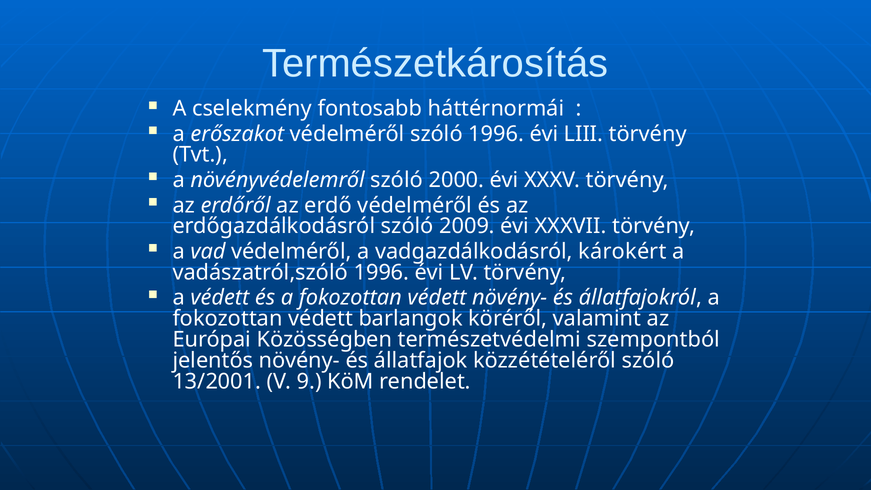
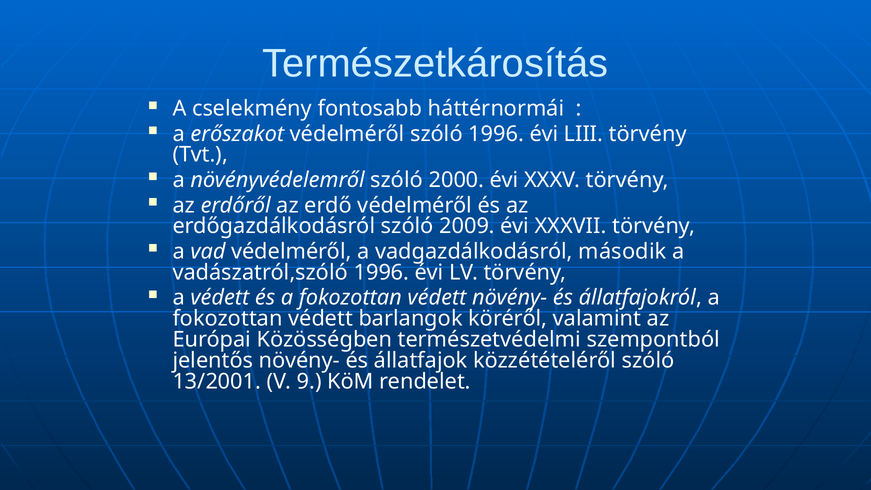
károkért: károkért -> második (622, 251)
